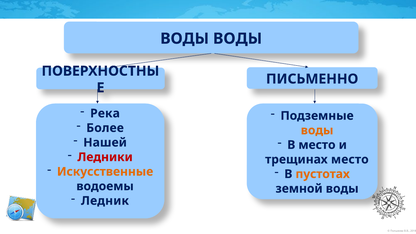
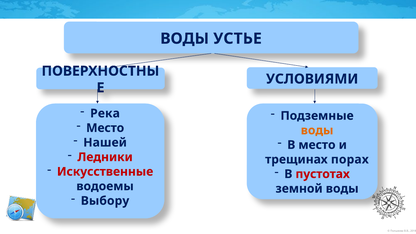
ВОДЫ ВОДЫ: ВОДЫ -> УСТЬЕ (237, 39)
ПИСЬМЕННО: ПИСЬМЕННО -> УСЛОВИЯМИ (312, 79)
Более: Более -> Место (105, 128)
трещинах место: место -> порах (350, 159)
Искусственные colour: orange -> red (105, 172)
пустотах colour: orange -> red (323, 174)
Ледник: Ледник -> Выбору (105, 201)
